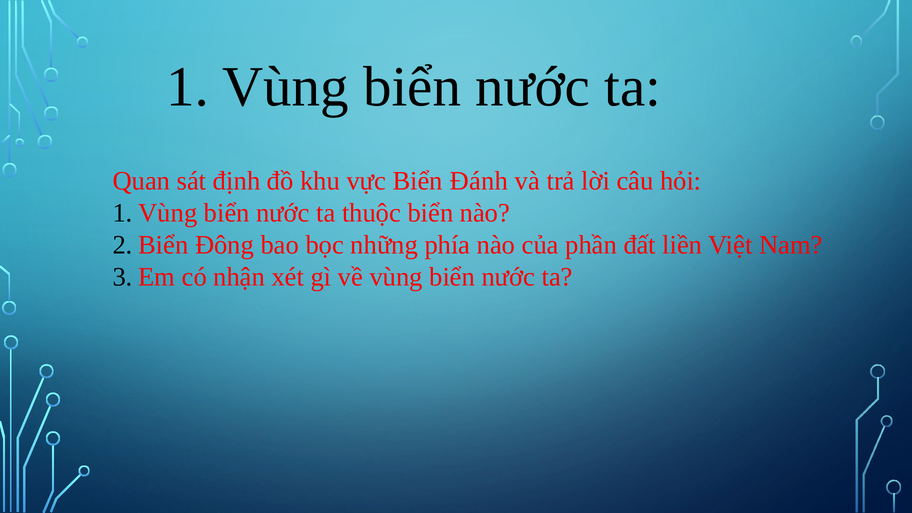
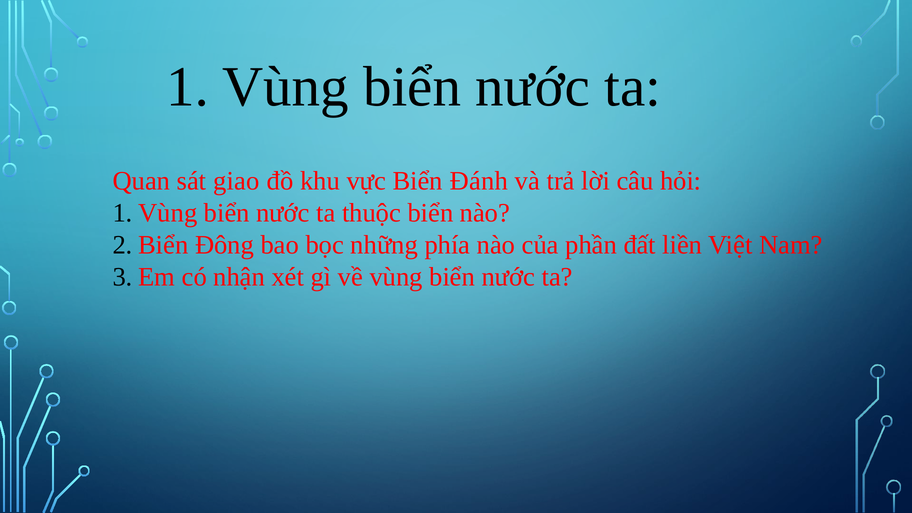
định: định -> giao (236, 181)
